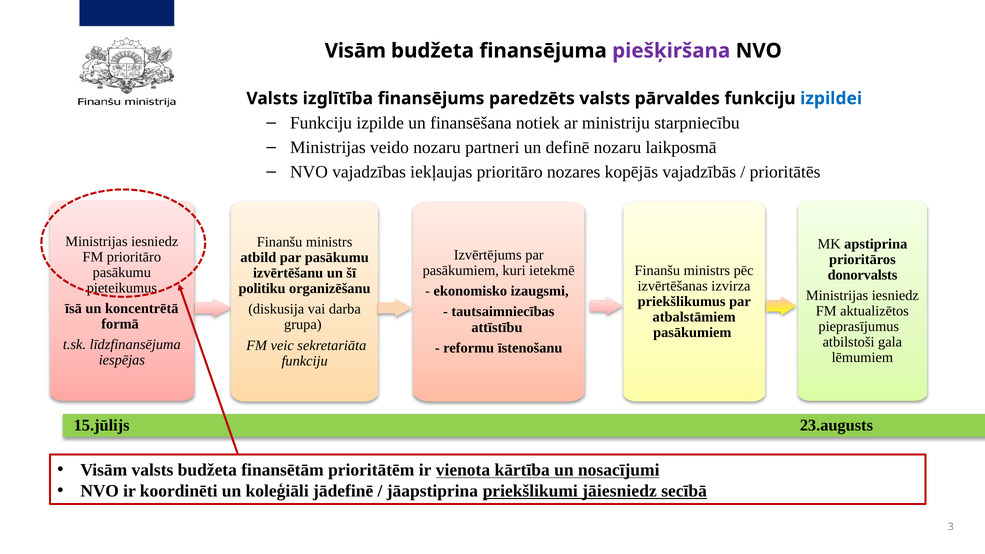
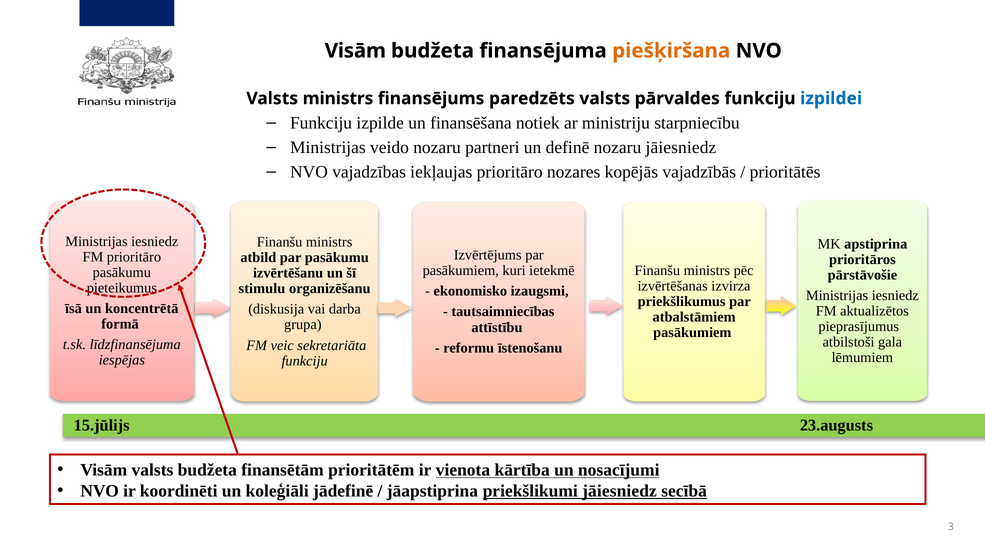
piešķiršana colour: purple -> orange (671, 51)
Valsts izglītība: izglītība -> ministrs (338, 98)
nozaru laikposmā: laikposmā -> jāiesniedz (681, 147)
donorvalsts: donorvalsts -> pārstāvošie (862, 275)
politiku: politiku -> stimulu (262, 289)
